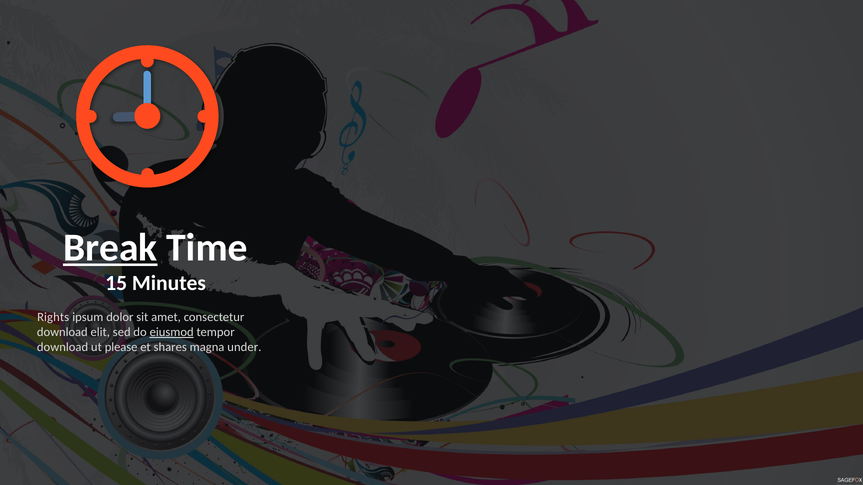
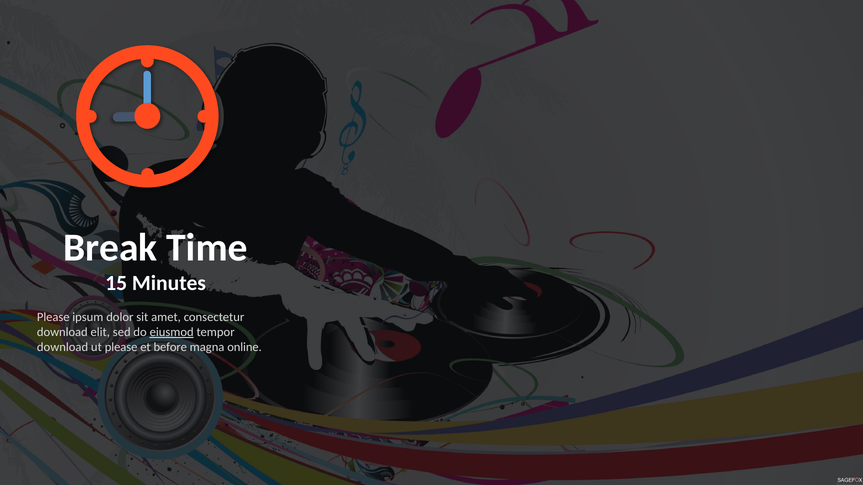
Break underline: present -> none (110, 248)
Rights: Rights -> Please (53, 317)
shares: shares -> before (170, 348)
under: under -> online (244, 348)
